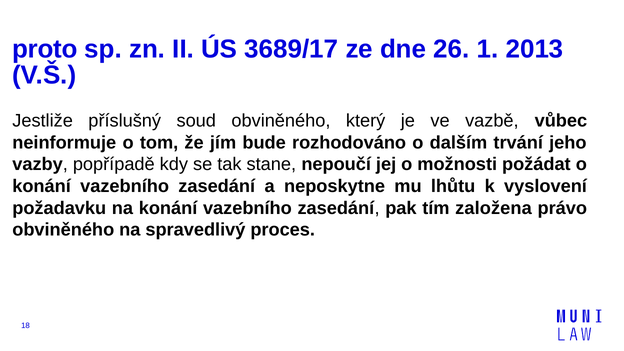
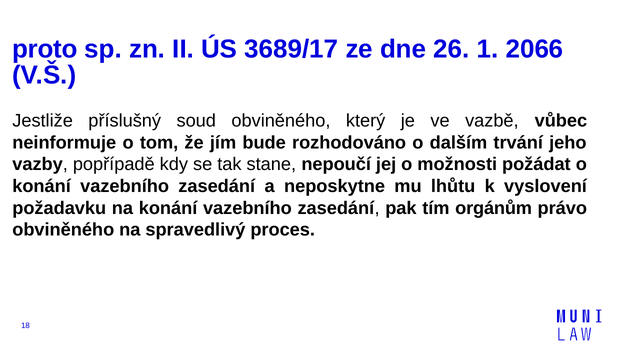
2013: 2013 -> 2066 (535, 49)
založena: založena -> orgánům (494, 208)
